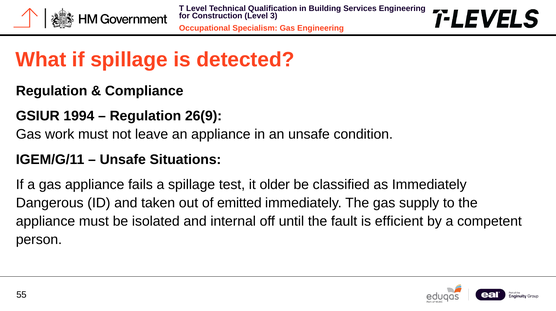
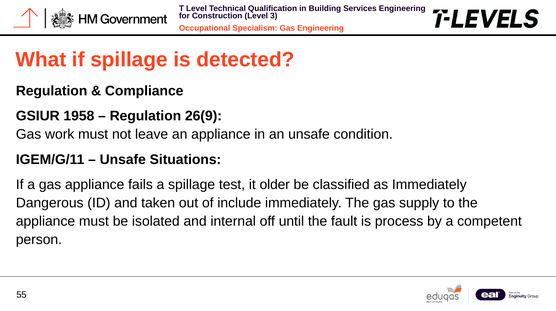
1994: 1994 -> 1958 (79, 116)
emitted: emitted -> include (239, 203)
efficient: efficient -> process (399, 221)
